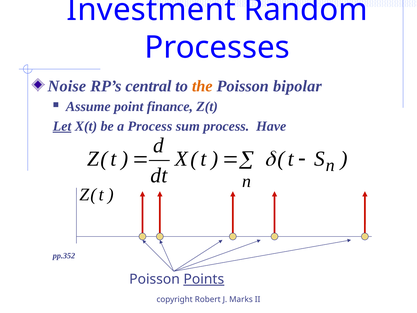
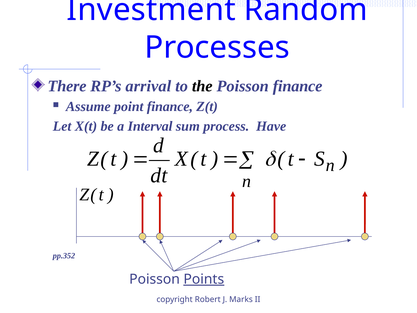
Noise: Noise -> There (67, 86)
central: central -> arrival (148, 86)
the colour: orange -> black (202, 86)
Poisson bipolar: bipolar -> finance (298, 86)
Let underline: present -> none (62, 126)
a Process: Process -> Interval (150, 126)
